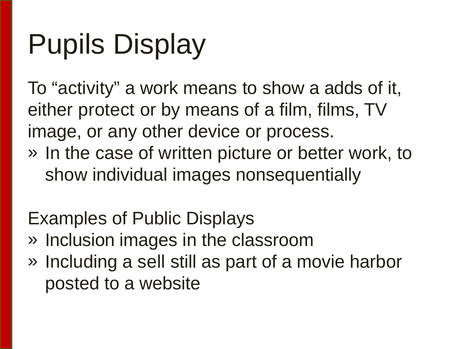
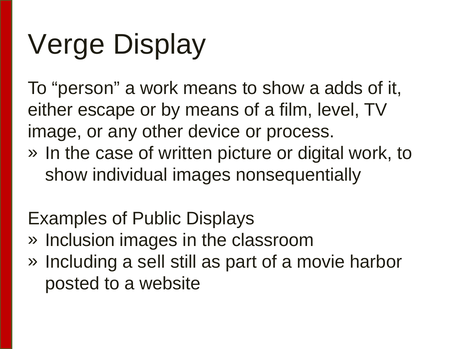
Pupils: Pupils -> Verge (66, 45)
activity: activity -> person (86, 88)
protect: protect -> escape (107, 110)
films: films -> level (338, 110)
better: better -> digital (321, 153)
